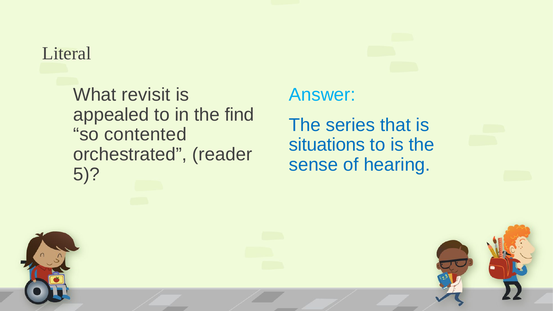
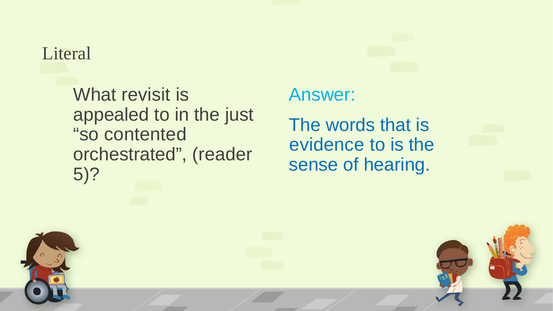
find: find -> just (239, 115)
series: series -> words (350, 125)
situations: situations -> evidence (327, 145)
